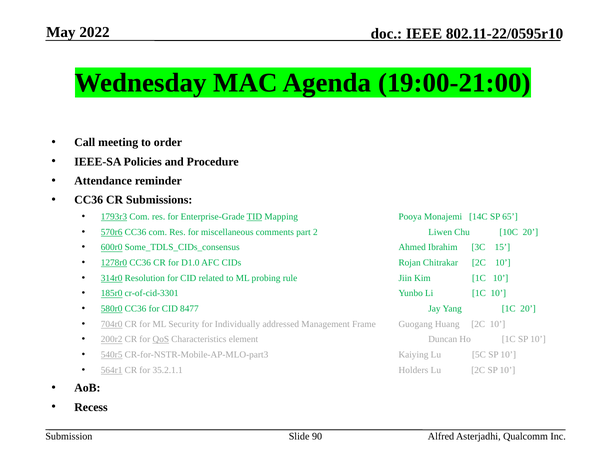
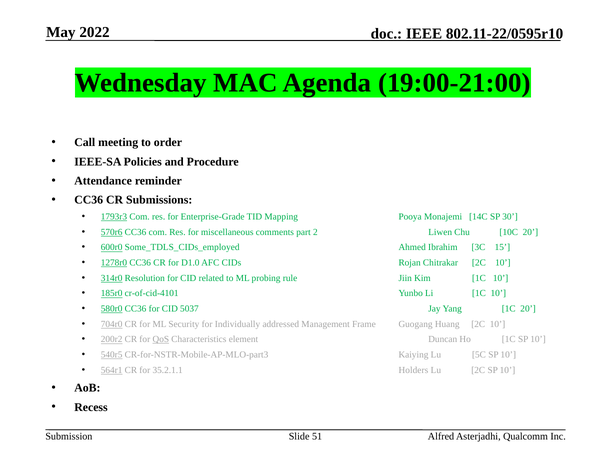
TID underline: present -> none (254, 217)
65: 65 -> 30 (510, 217)
Some_TDLS_CIDs_consensus: Some_TDLS_CIDs_consensus -> Some_TDLS_CIDs_employed (182, 247)
cr-of-cid-3301: cr-of-cid-3301 -> cr-of-cid-4101 (152, 293)
8477: 8477 -> 5037 (189, 308)
90: 90 -> 51 (317, 436)
